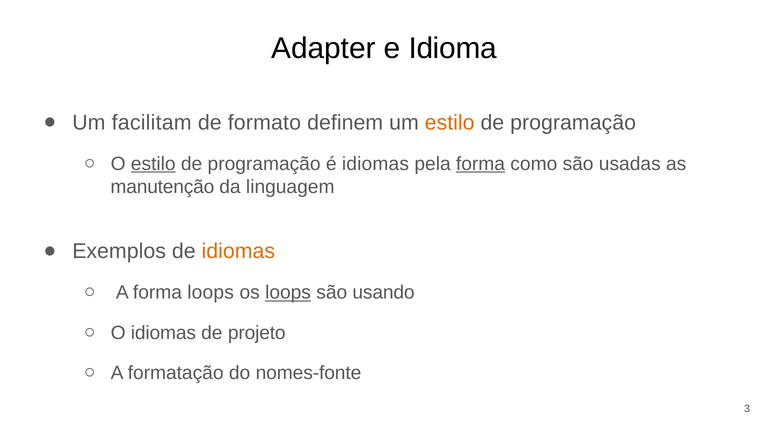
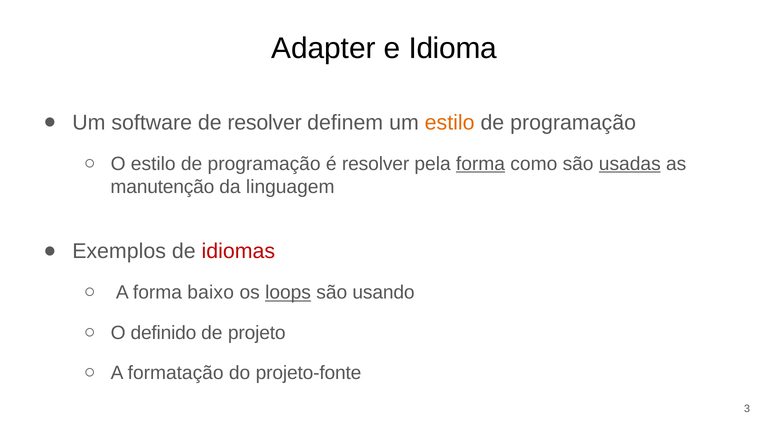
facilitam: facilitam -> software (152, 123)
de formato: formato -> resolver (265, 123)
estilo underline: present -> none (153, 164)
é idiomas: idiomas -> resolver (376, 164)
usadas underline: none -> present (630, 164)
idiomas colour: orange -> red (238, 251)
forma loops: loops -> baixo (211, 293)
O idiomas: idiomas -> definido (163, 333)
nomes-fonte: nomes-fonte -> projeto-fonte (309, 373)
